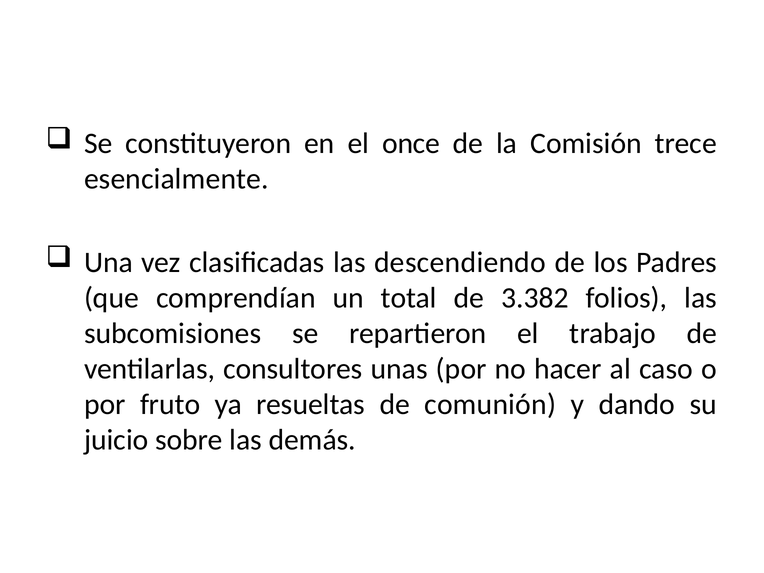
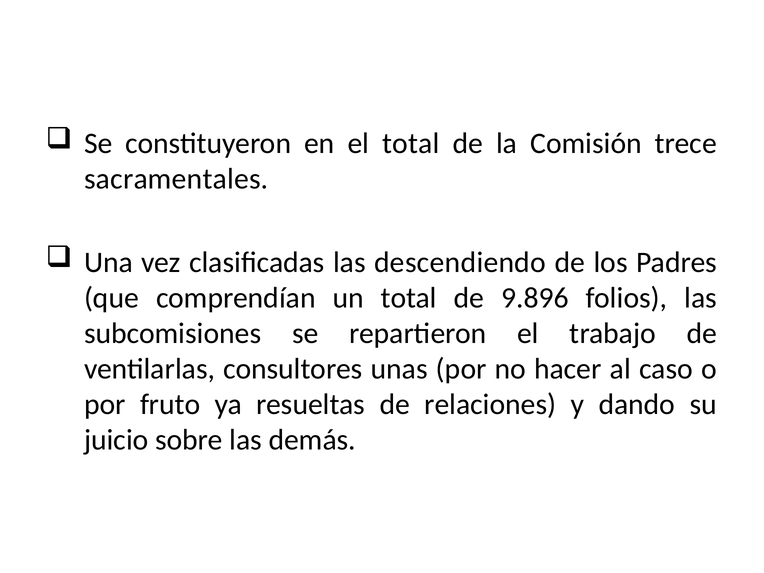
el once: once -> total (411, 144)
esencialmente: esencialmente -> sacramentales (176, 179)
3.382: 3.382 -> 9.896 (535, 298)
comunión: comunión -> relaciones (490, 405)
